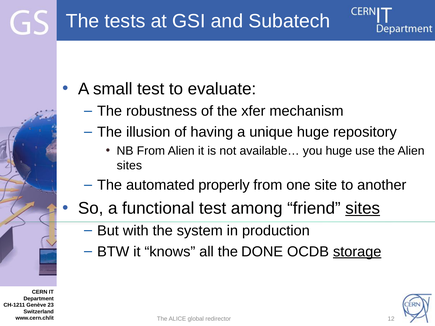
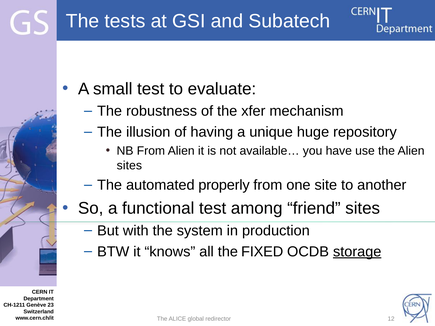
you huge: huge -> have (339, 151)
sites underline: present -> none (363, 209)
DONE: DONE -> FIXED (262, 252)
